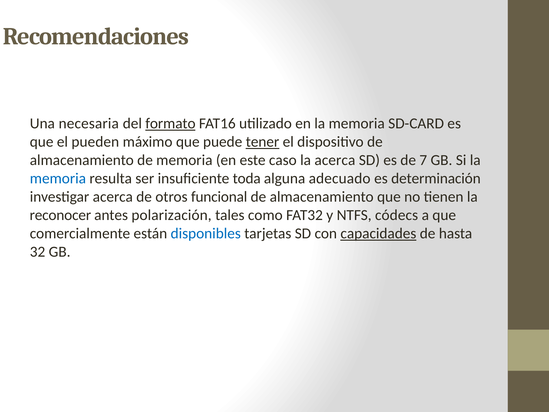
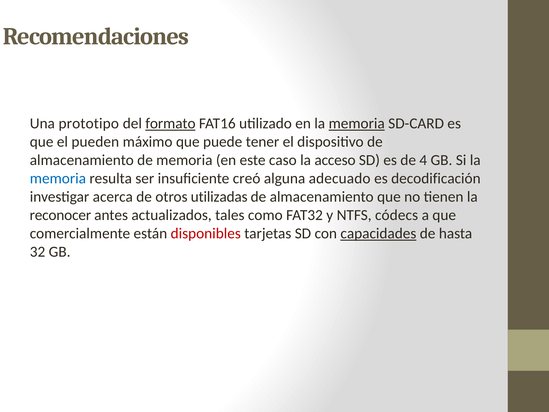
necesaria: necesaria -> prototipo (89, 124)
memoria underline: none -> present (357, 124)
tener underline: present -> none (263, 142)
la acerca: acerca -> acceso (335, 160)
7: 7 -> 4 (423, 160)
toda: toda -> creó (247, 178)
determinación: determinación -> decodificación (436, 178)
funcional: funcional -> utilizadas (219, 197)
polarización: polarización -> actualizados (172, 215)
disponibles colour: blue -> red (206, 233)
